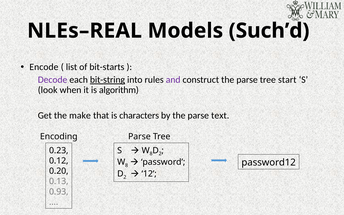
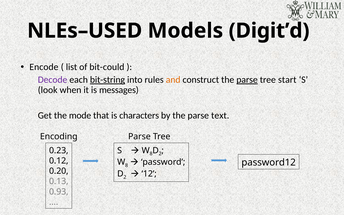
NLEs–REAL: NLEs–REAL -> NLEs–USED (85, 31)
Such’d: Such’d -> Digit’d (269, 31)
bit-starts: bit-starts -> bit-could (107, 67)
and colour: purple -> orange (173, 80)
parse underline: none -> present (247, 80)
algorithm: algorithm -> messages (119, 90)
make: make -> mode (80, 116)
